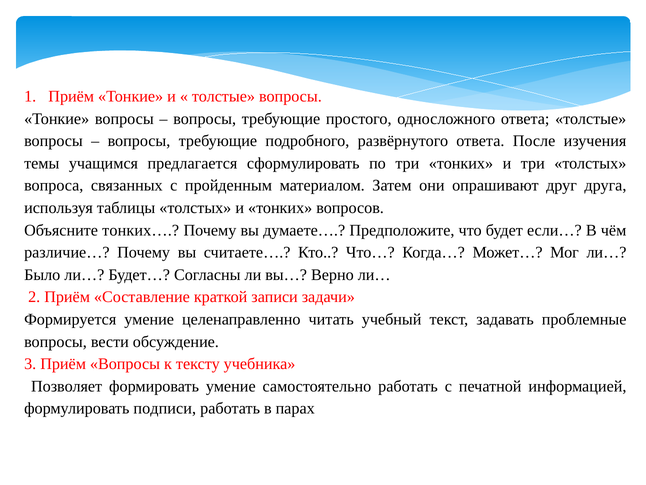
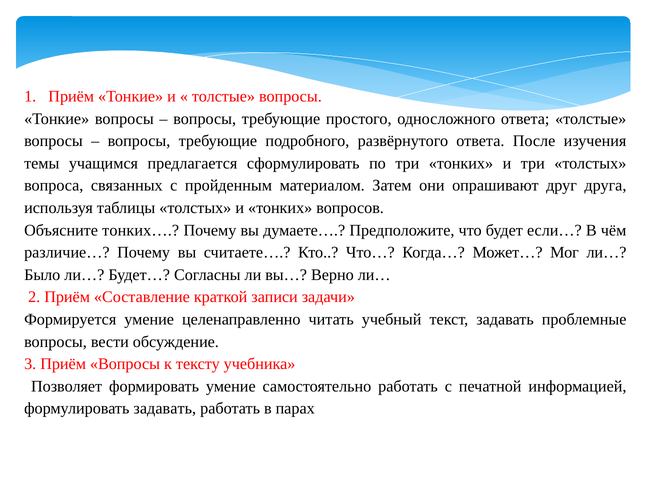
формулировать подписи: подписи -> задавать (165, 408)
